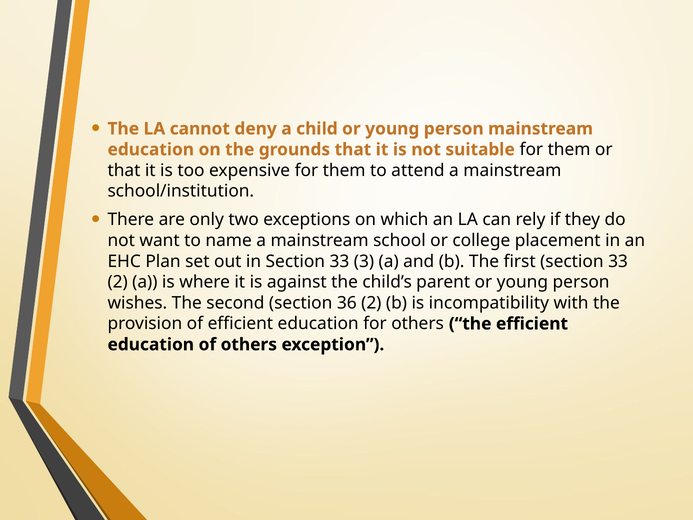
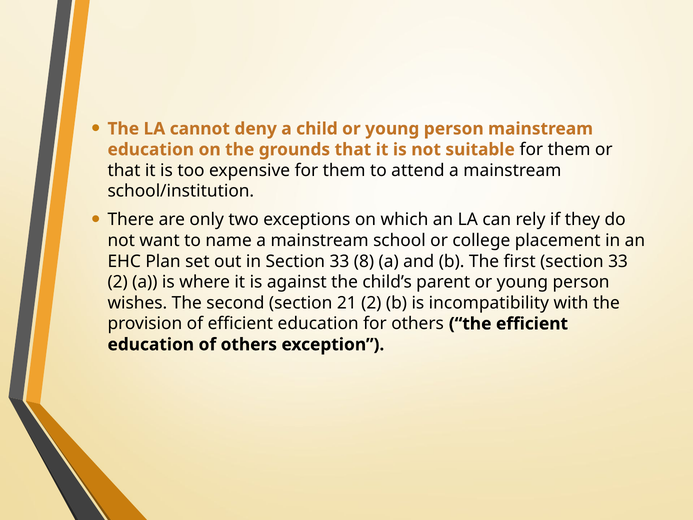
3: 3 -> 8 (364, 261)
36: 36 -> 21 (347, 303)
